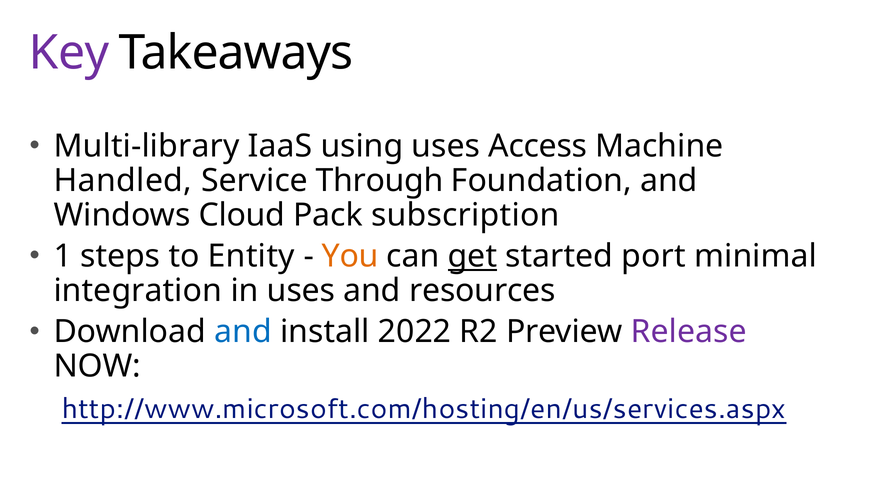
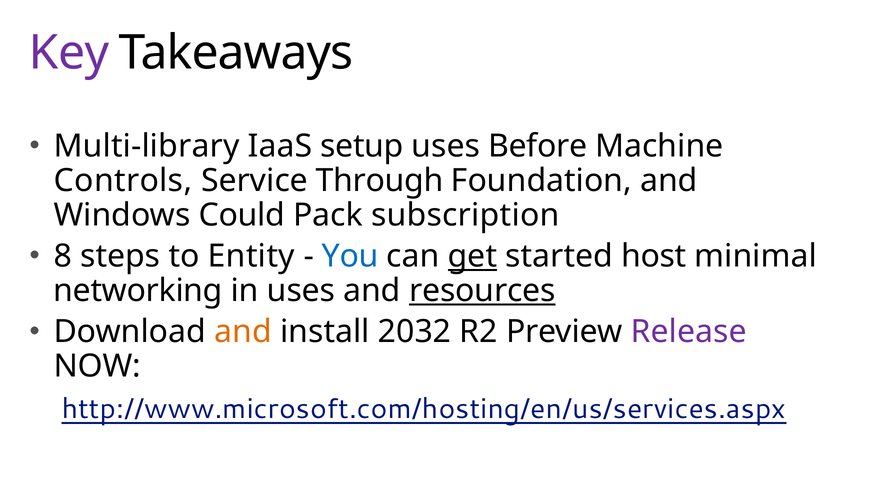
using: using -> setup (362, 146)
Access: Access -> Before (538, 146)
Handled: Handled -> Controls (123, 181)
Cloud: Cloud -> Could (242, 215)
1: 1 -> 8 (63, 256)
You colour: orange -> blue (350, 256)
port: port -> host (654, 256)
integration: integration -> networking (138, 291)
resources underline: none -> present (482, 291)
and colour: blue -> orange (243, 332)
2022: 2022 -> 2032 (415, 332)
